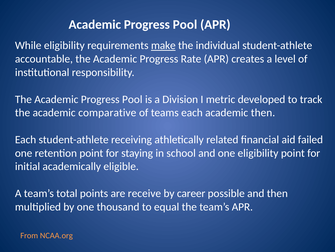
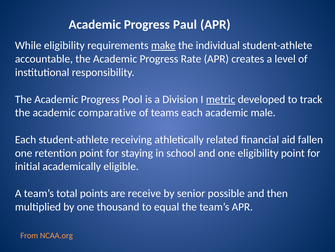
Pool: Pool -> Paul (185, 25)
metric underline: none -> present (221, 99)
academic then: then -> male (263, 112)
failed: failed -> fallen (310, 139)
career: career -> senior (191, 193)
